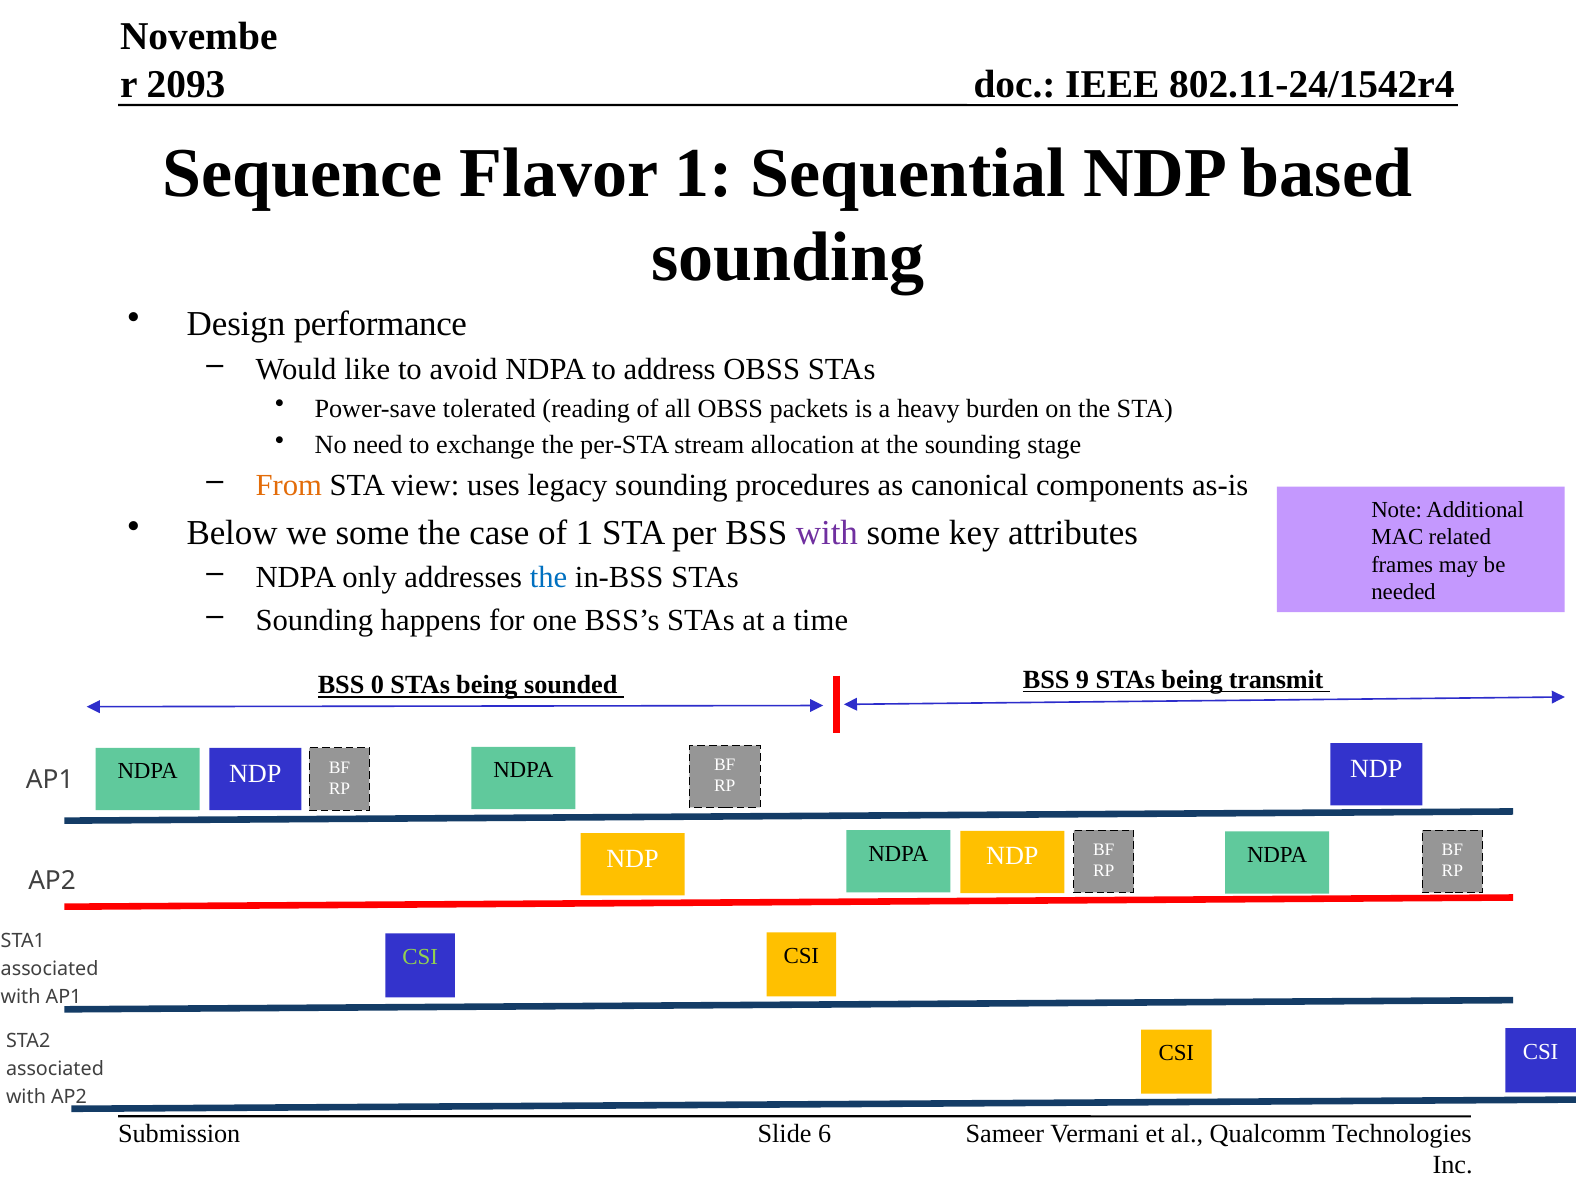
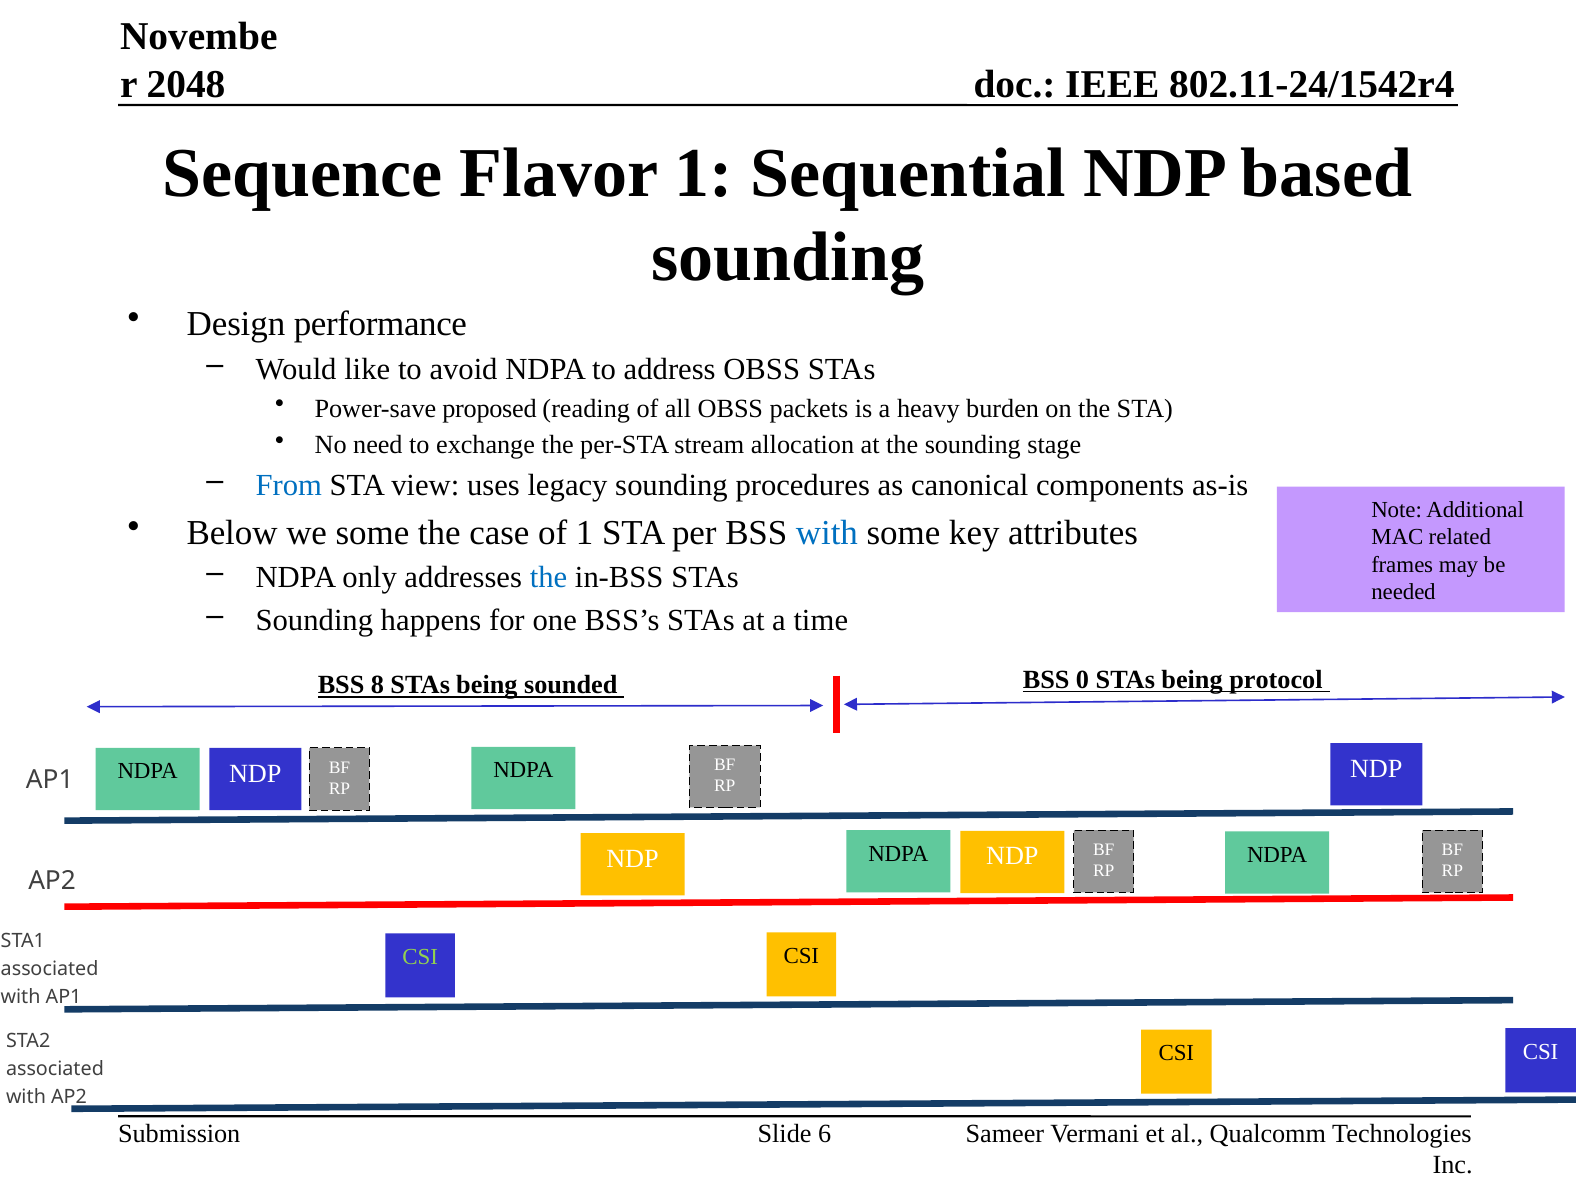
2093: 2093 -> 2048 (186, 84)
tolerated: tolerated -> proposed (489, 408)
From colour: orange -> blue (289, 486)
with colour: purple -> blue (827, 533)
0: 0 -> 8 (377, 685)
9: 9 -> 0 (1083, 680)
transmit: transmit -> protocol (1276, 680)
